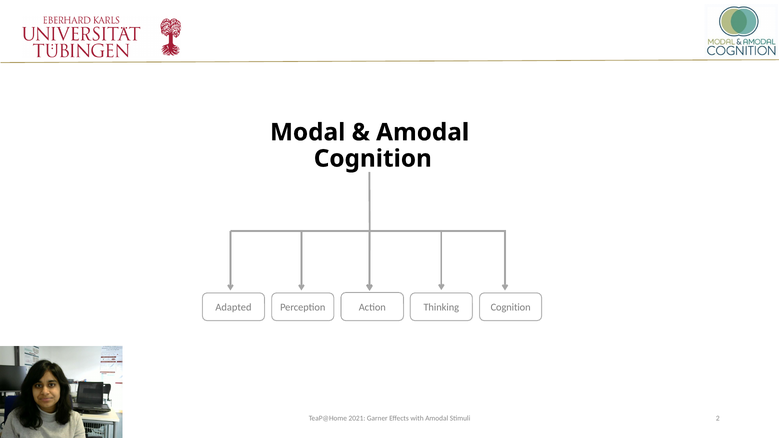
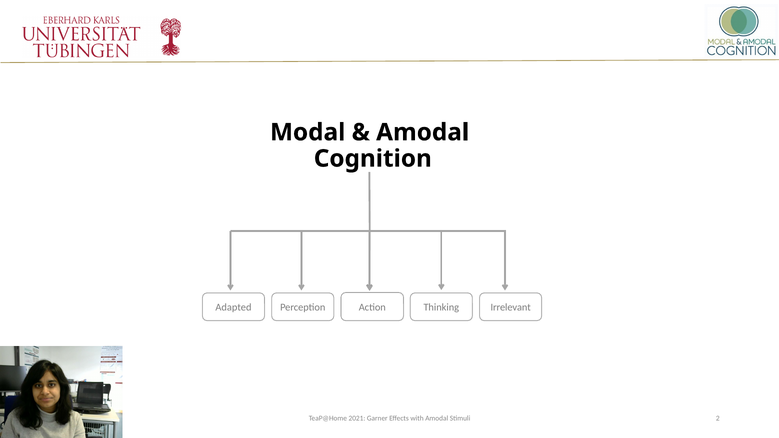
Thinking Cognition: Cognition -> Irrelevant (511, 308)
